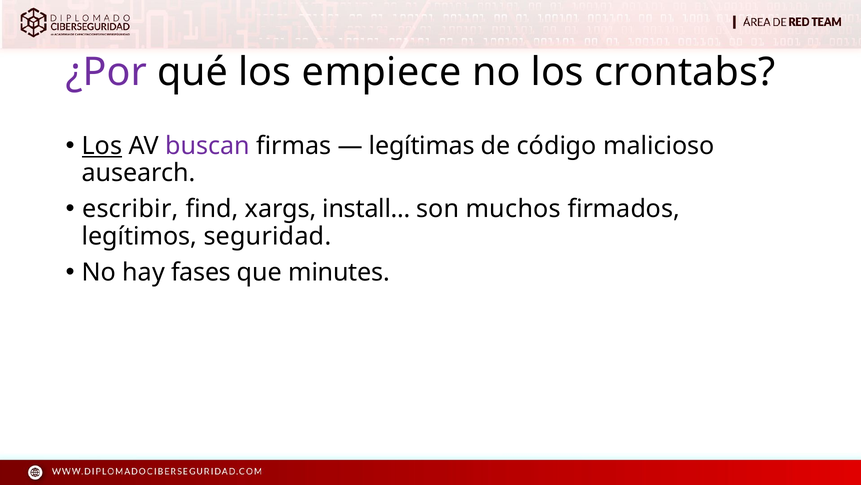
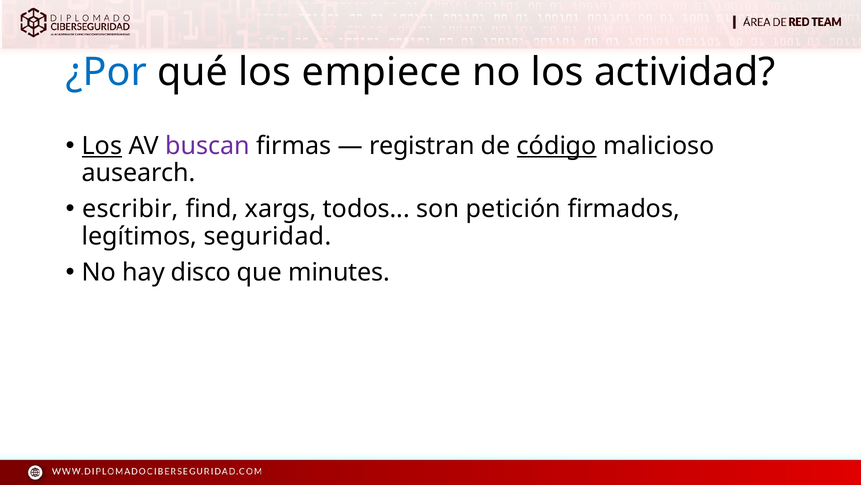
¿Por colour: purple -> blue (106, 72)
crontabs: crontabs -> actividad (685, 72)
legítimas: legítimas -> registran (422, 146)
código underline: none -> present (557, 146)
install: install -> todos (366, 209)
muchos: muchos -> petición (513, 209)
fases: fases -> disco (201, 272)
